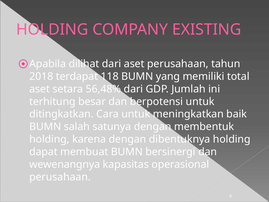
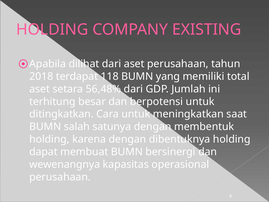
baik: baik -> saat (237, 114)
